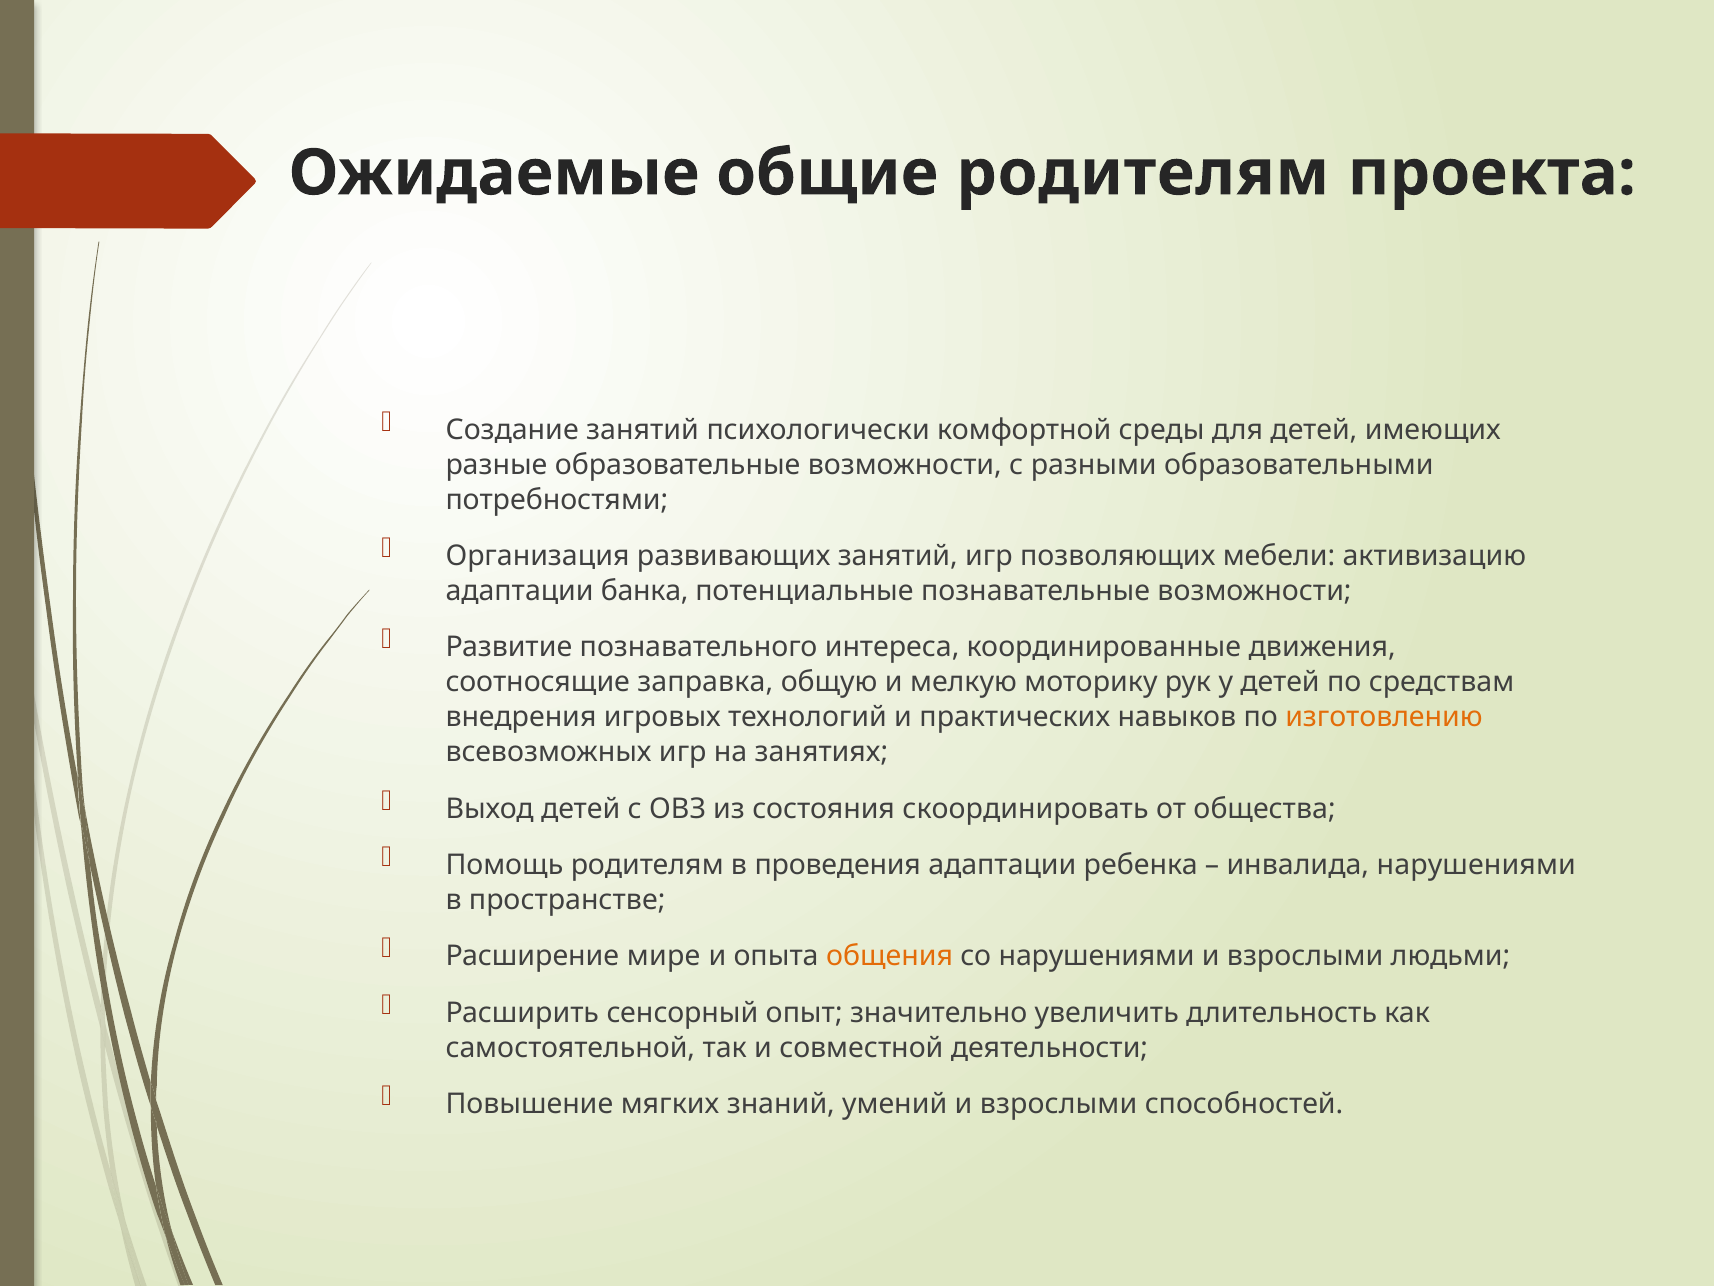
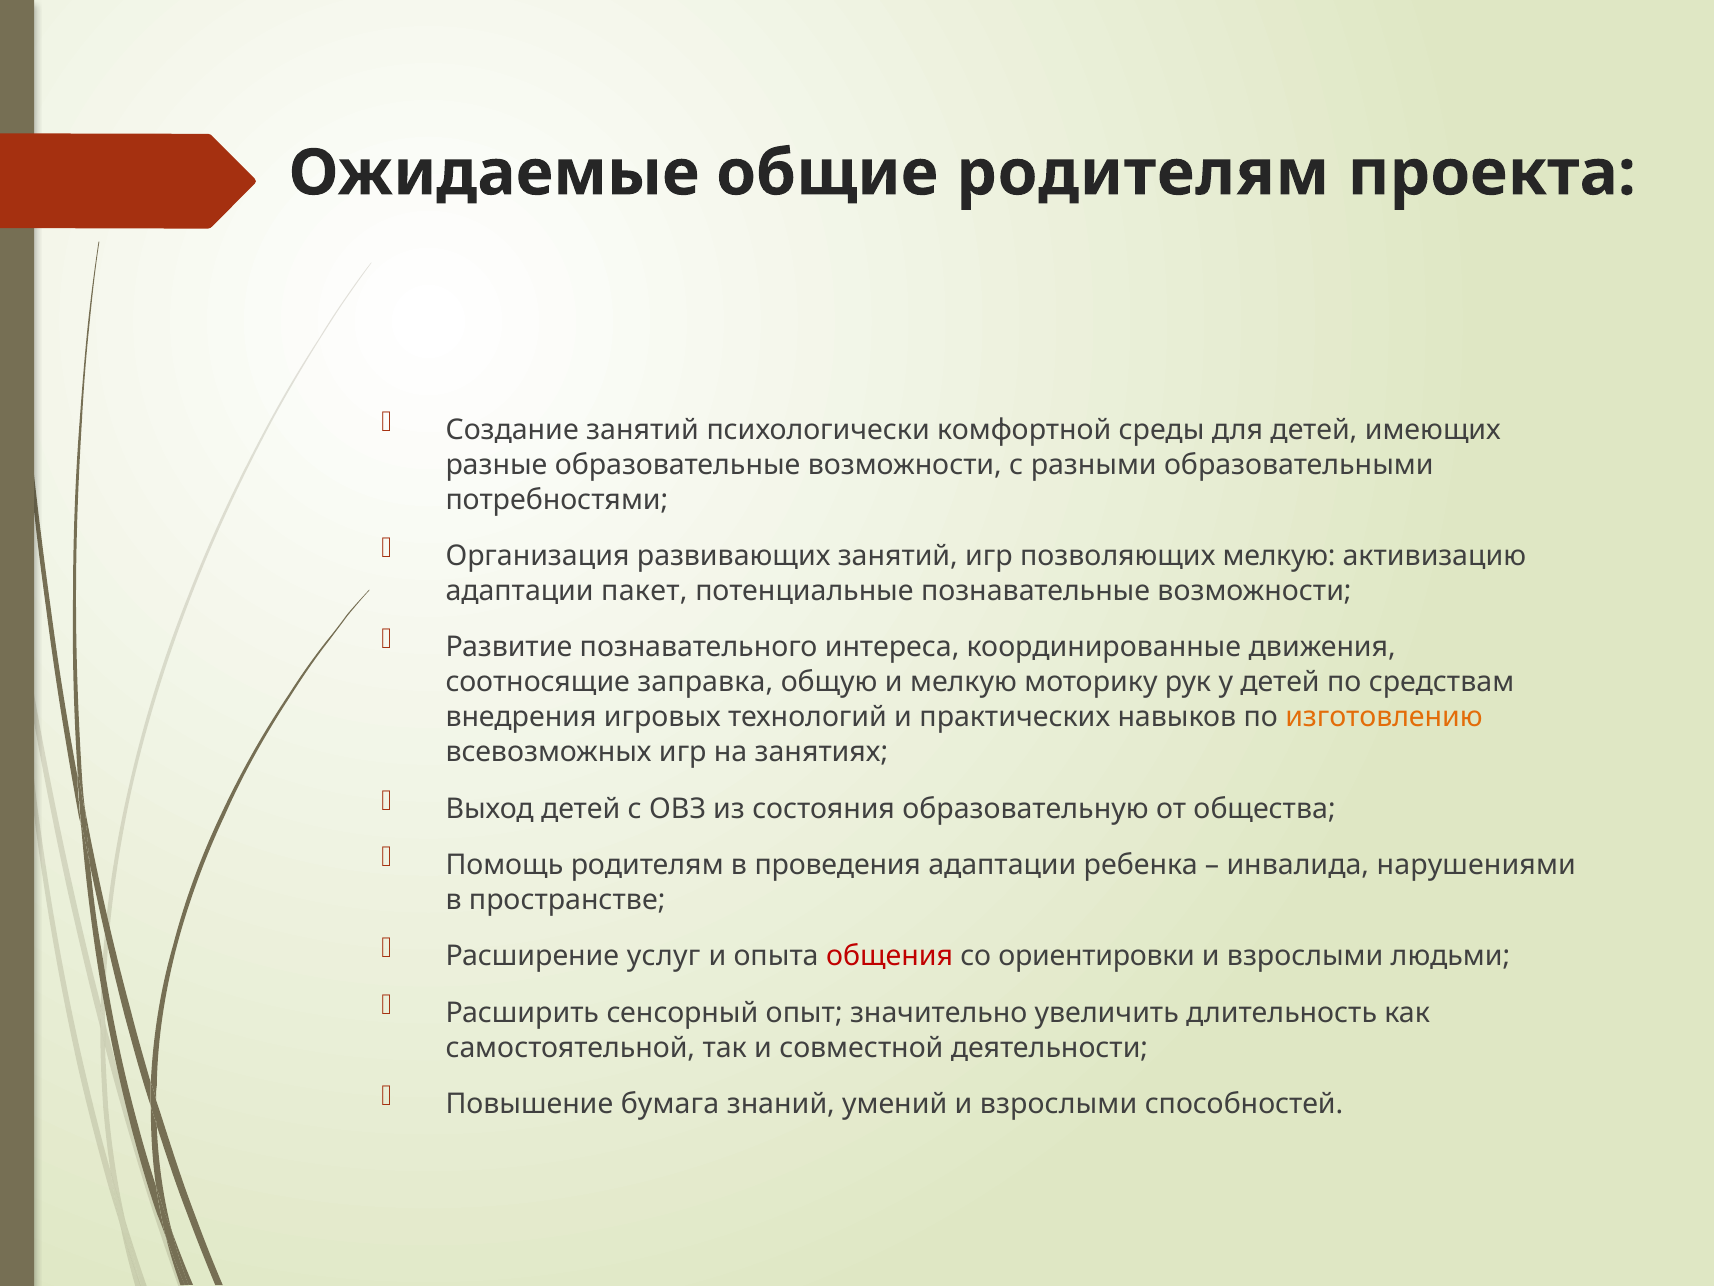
позволяющих мебели: мебели -> мелкую (1279, 556)
банка: банка -> пакет (644, 591)
скоординировать: скоординировать -> образовательную (1026, 808)
мире: мире -> услуг (664, 956)
общения colour: orange -> red (890, 956)
со нарушениями: нарушениями -> ориентировки (1097, 956)
мягких: мягких -> бумага (670, 1104)
